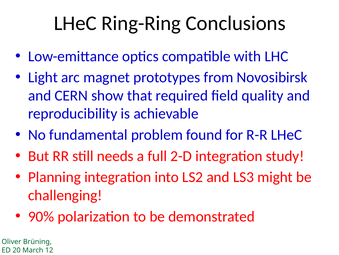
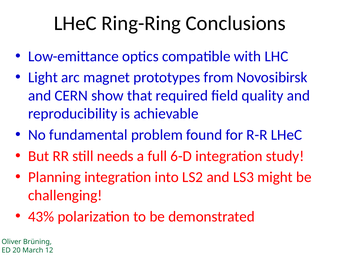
2-D: 2-D -> 6-D (181, 156)
90%: 90% -> 43% (41, 216)
